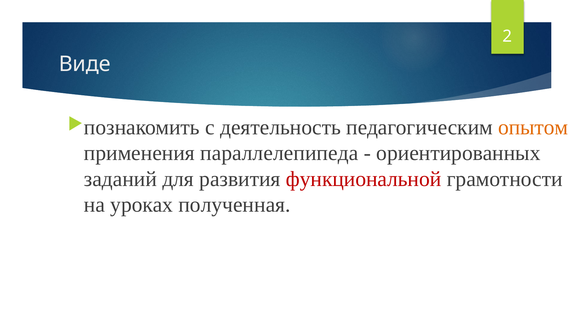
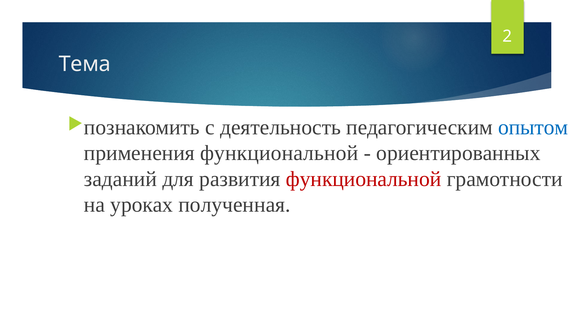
Виде: Виде -> Тема (85, 64)
опытом colour: orange -> blue (533, 127)
применения параллелепипеда: параллелепипеда -> функциональной (279, 153)
